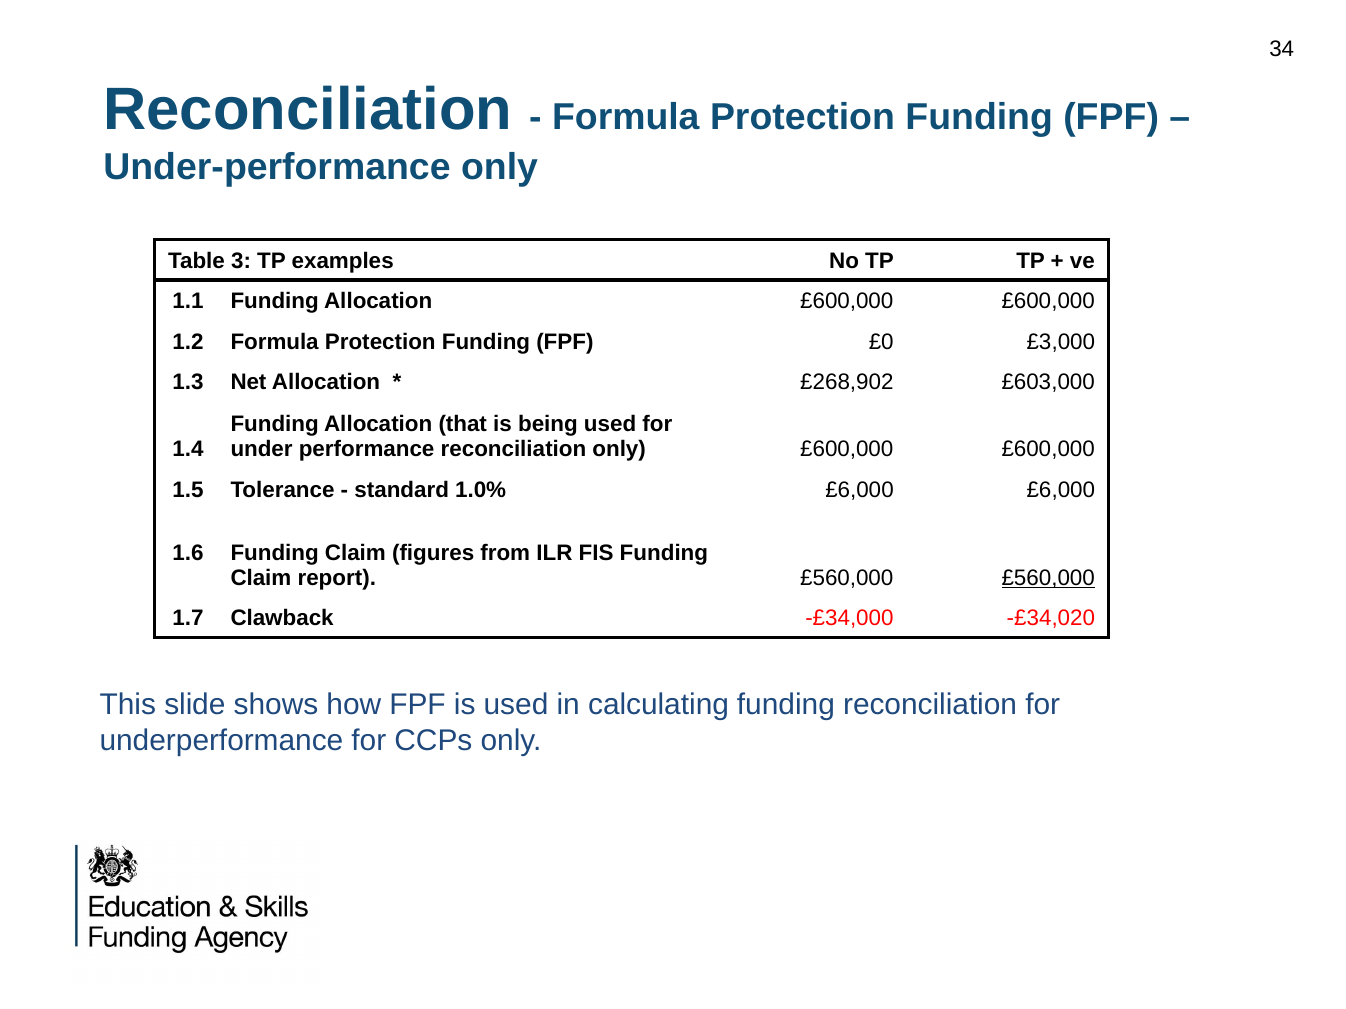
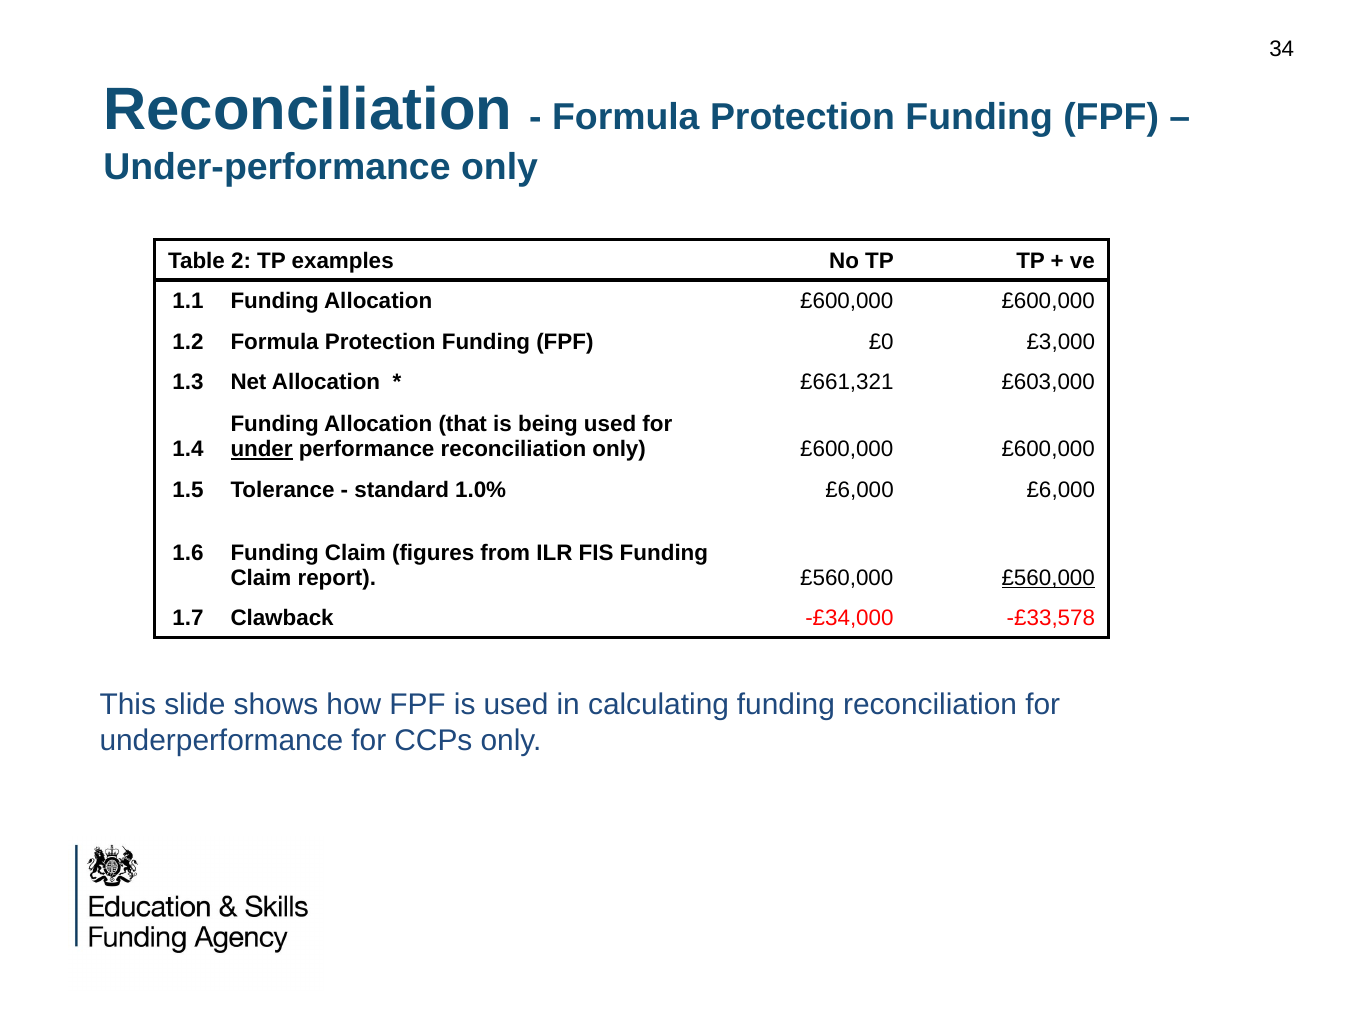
3: 3 -> 2 (241, 261)
£268,902: £268,902 -> £661,321 (847, 382)
under underline: none -> present (262, 450)
-£34,020: -£34,020 -> -£33,578 (1051, 619)
